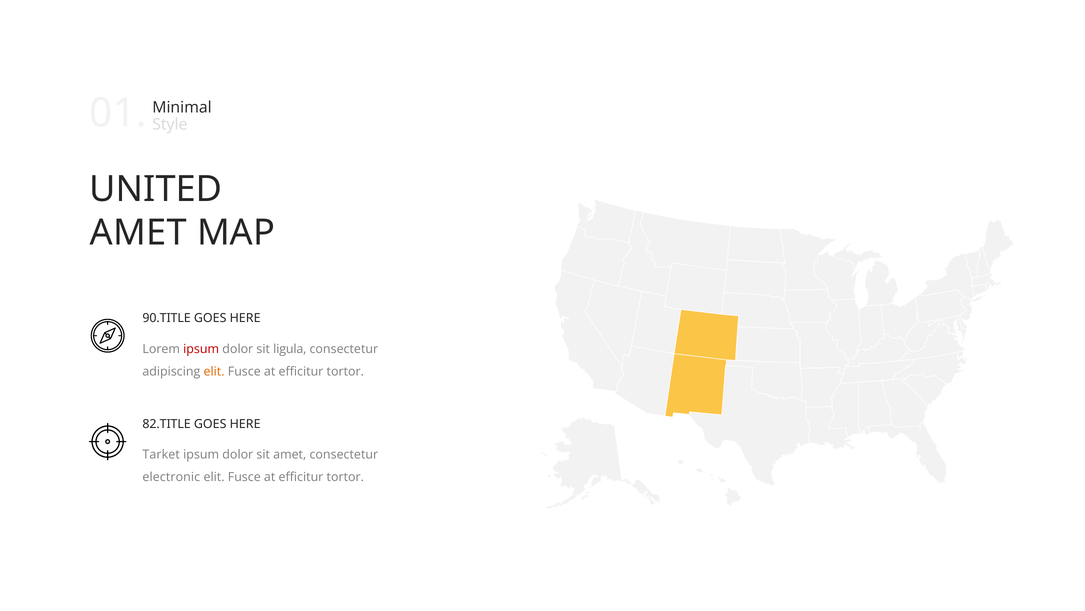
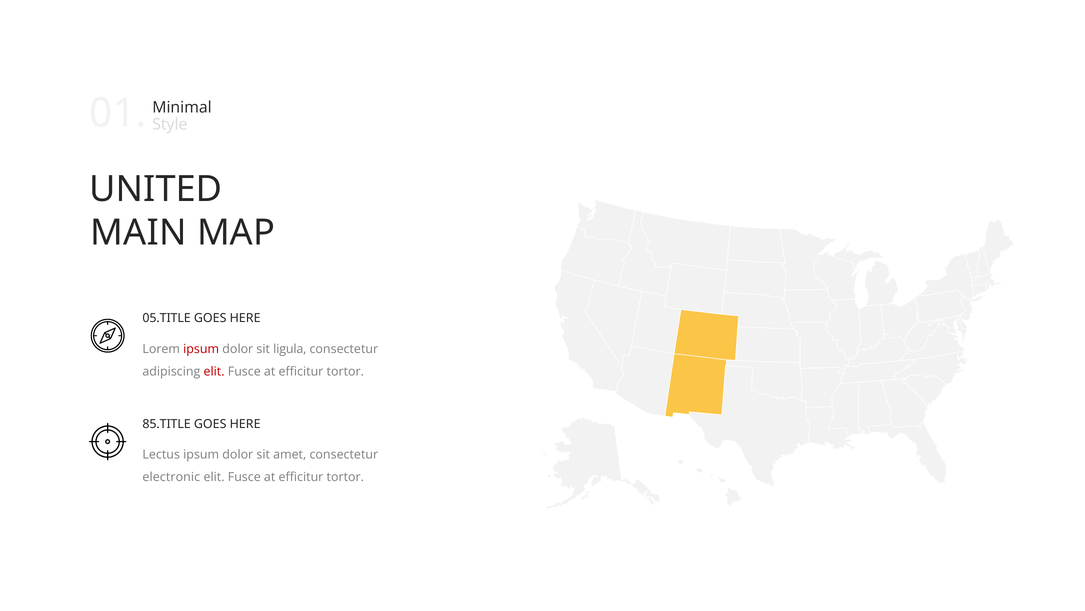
AMET: AMET -> MAIN (138, 233)
90.TITLE: 90.TITLE -> 05.TITLE (167, 318)
elit colour: orange -> red (214, 371)
82.TITLE: 82.TITLE -> 85.TITLE (167, 423)
Tarket: Tarket -> Lectus (161, 454)
